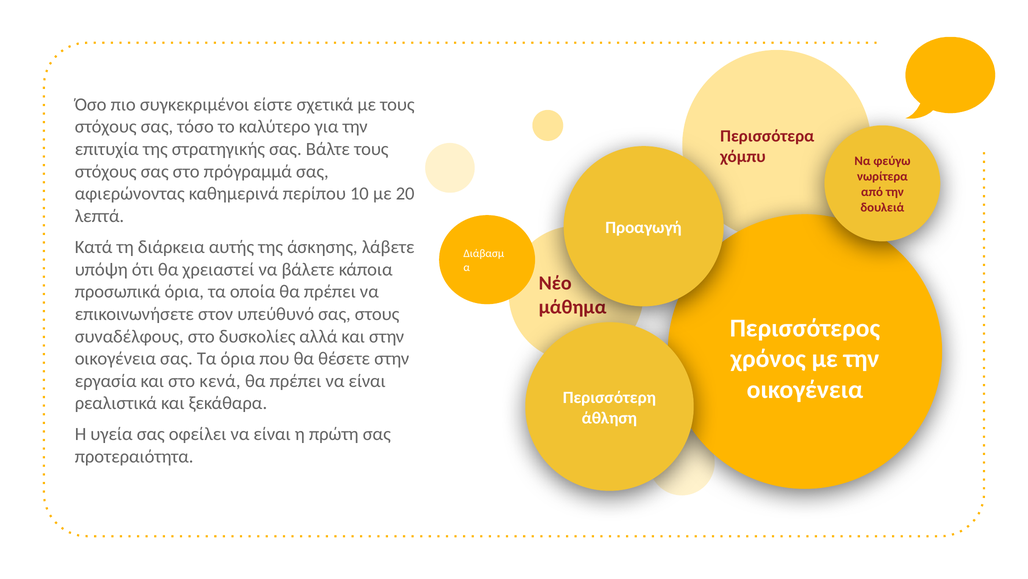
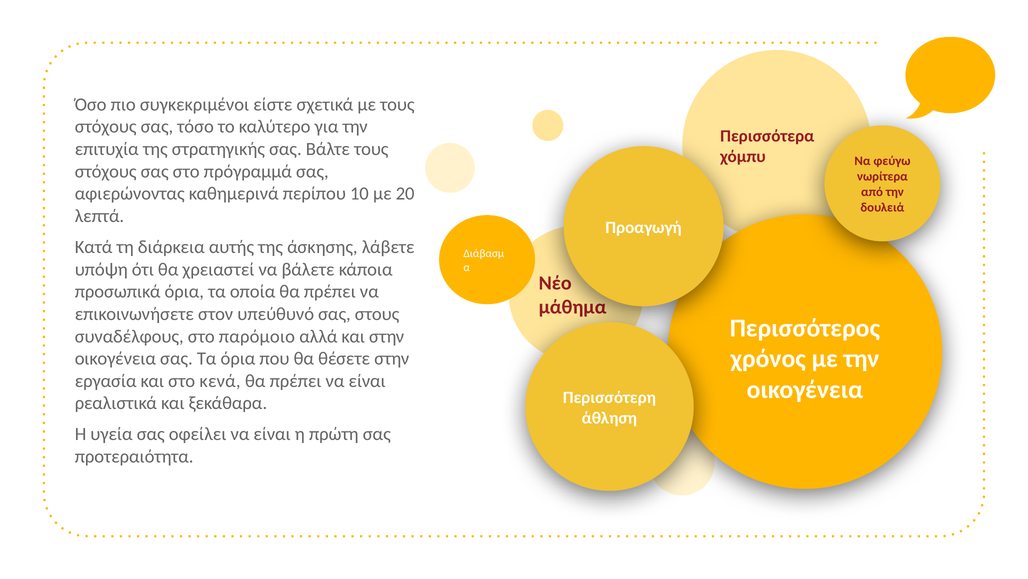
δυσκολίες: δυσκολίες -> παρόμοιο (257, 336)
